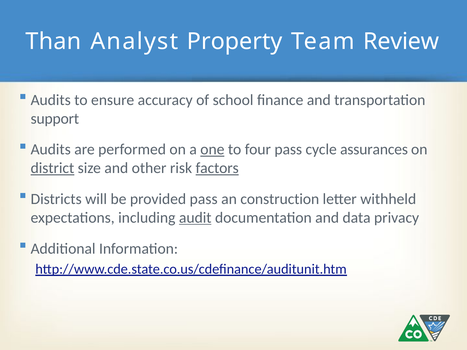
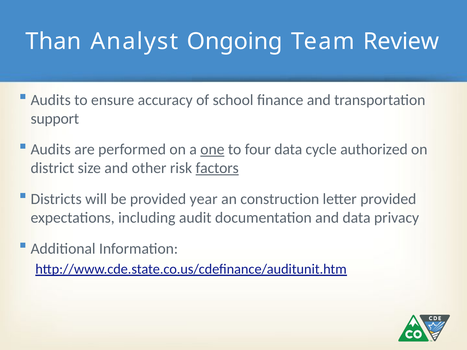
Property: Property -> Ongoing (235, 41)
four pass: pass -> data (288, 150)
assurances: assurances -> authorized (374, 150)
district underline: present -> none (52, 168)
provided pass: pass -> year (204, 199)
letter withheld: withheld -> provided (388, 199)
audit underline: present -> none (195, 218)
